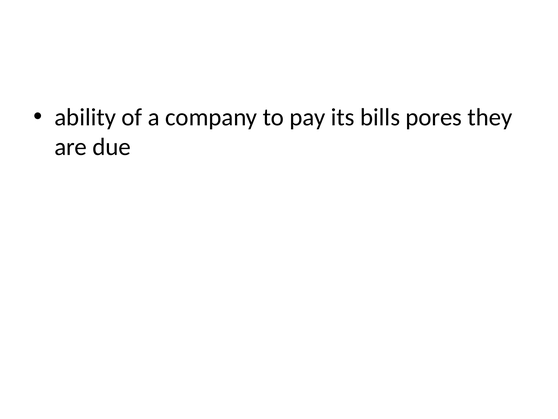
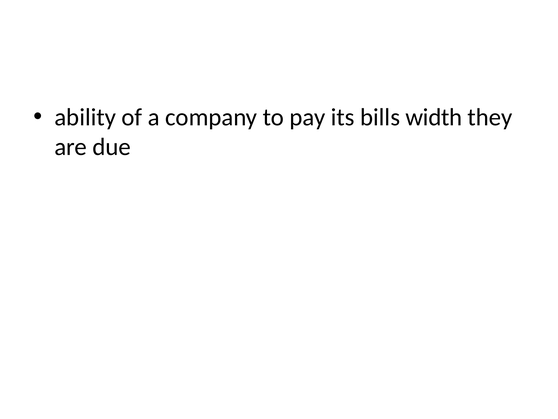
pores: pores -> width (434, 117)
